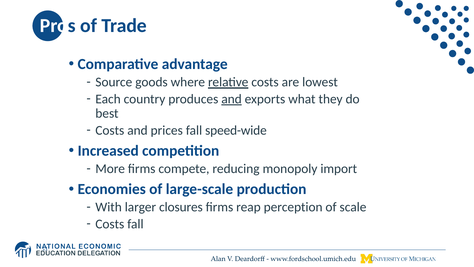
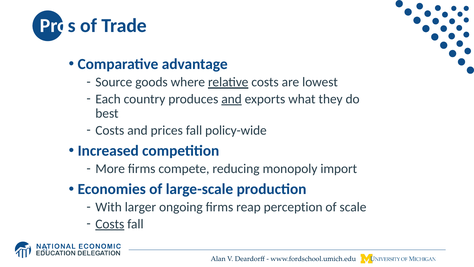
speed-wide: speed-wide -> policy-wide (236, 130)
closures: closures -> ongoing (181, 207)
Costs underline: none -> present (110, 224)
